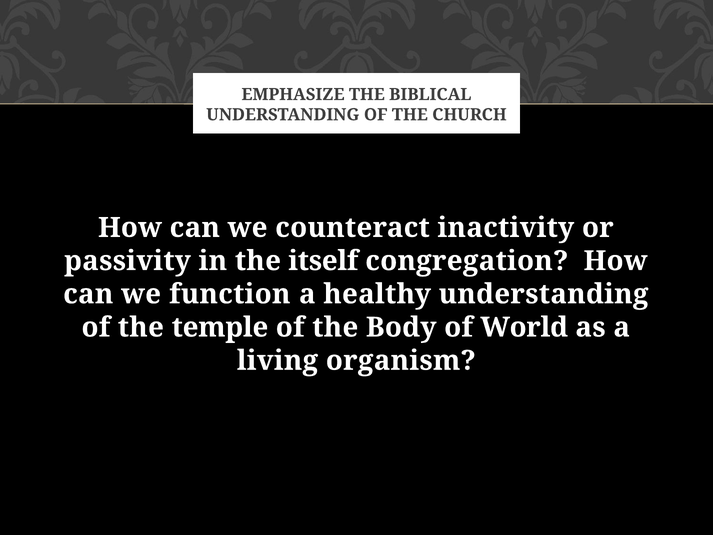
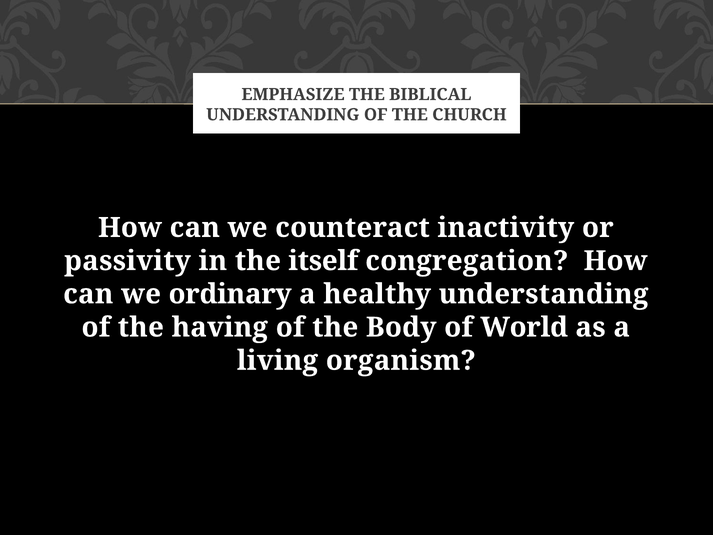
function: function -> ordinary (230, 294)
temple: temple -> having (220, 327)
